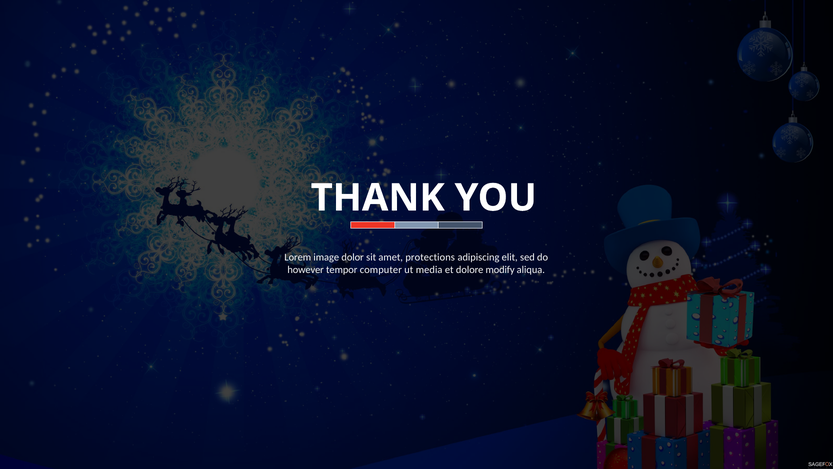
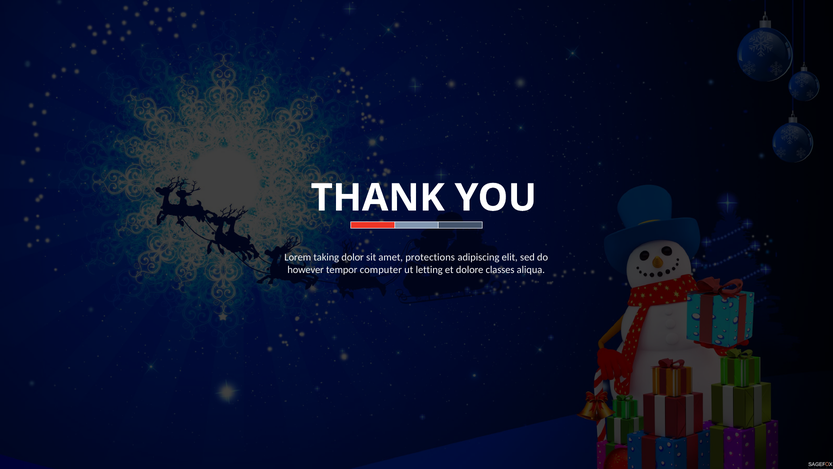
image: image -> taking (326, 257)
media: media -> letting (429, 270)
modify: modify -> classes (500, 270)
